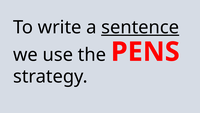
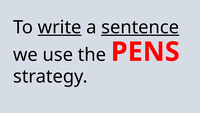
write underline: none -> present (60, 27)
